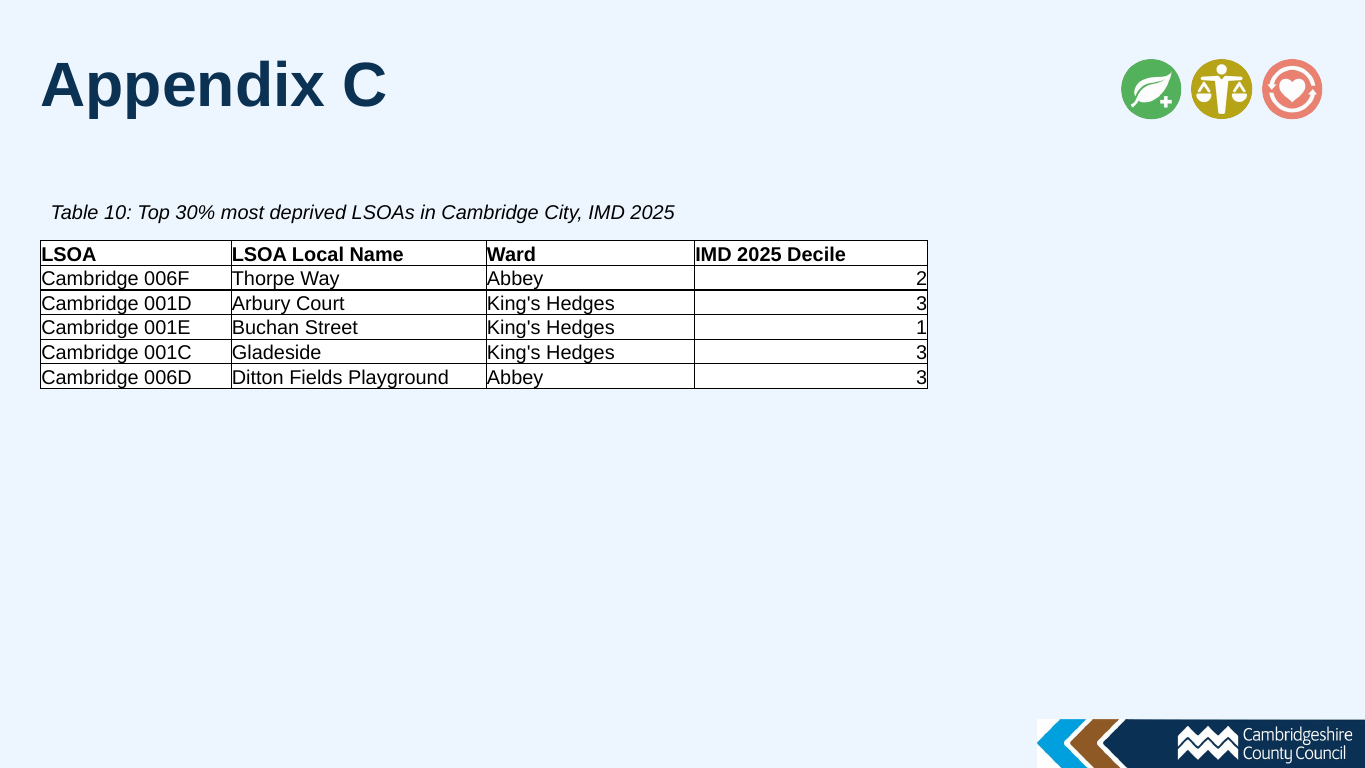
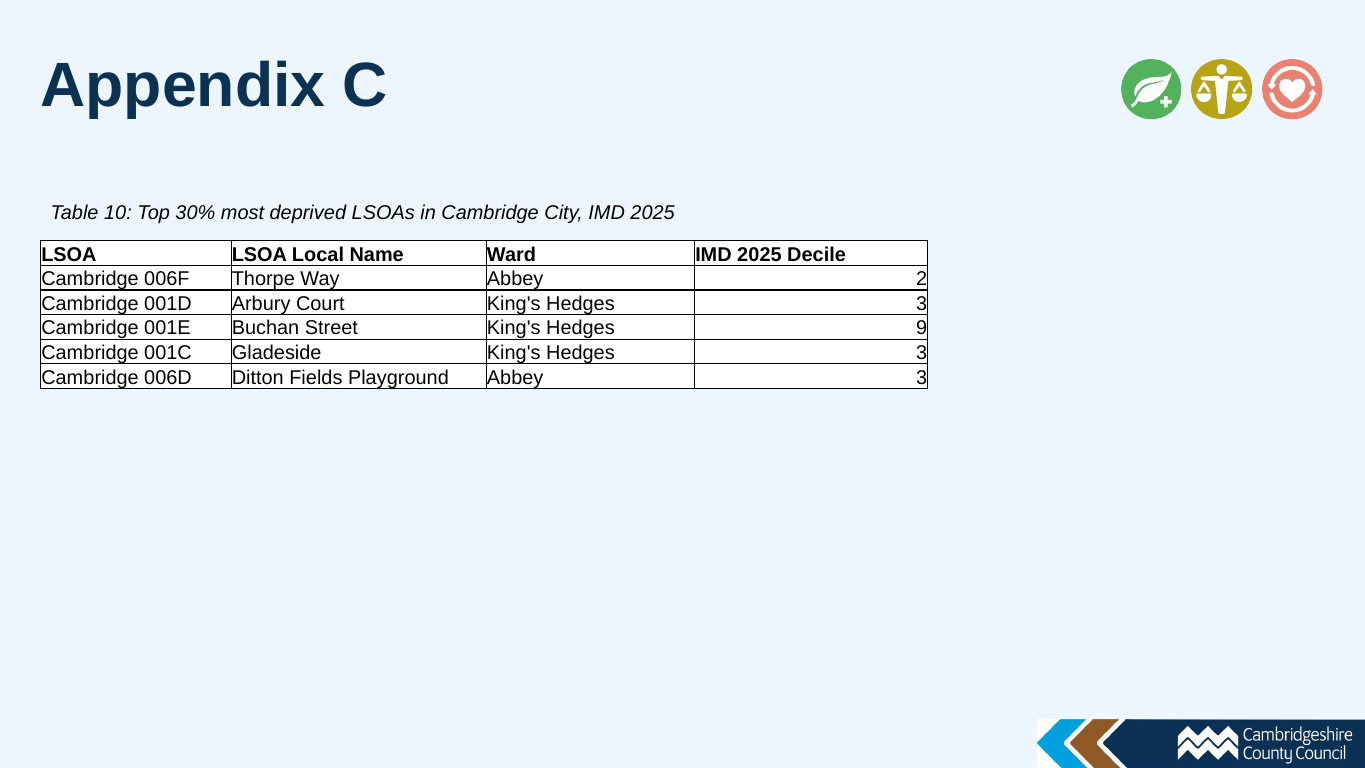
1: 1 -> 9 (922, 328)
